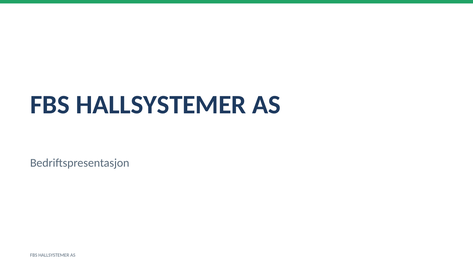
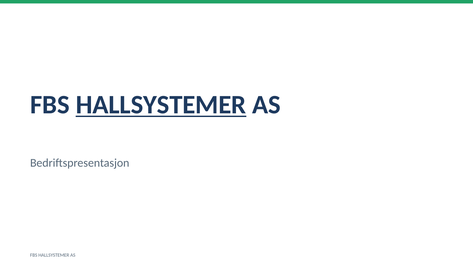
HALLSYSTEMER underline: none -> present (161, 105)
